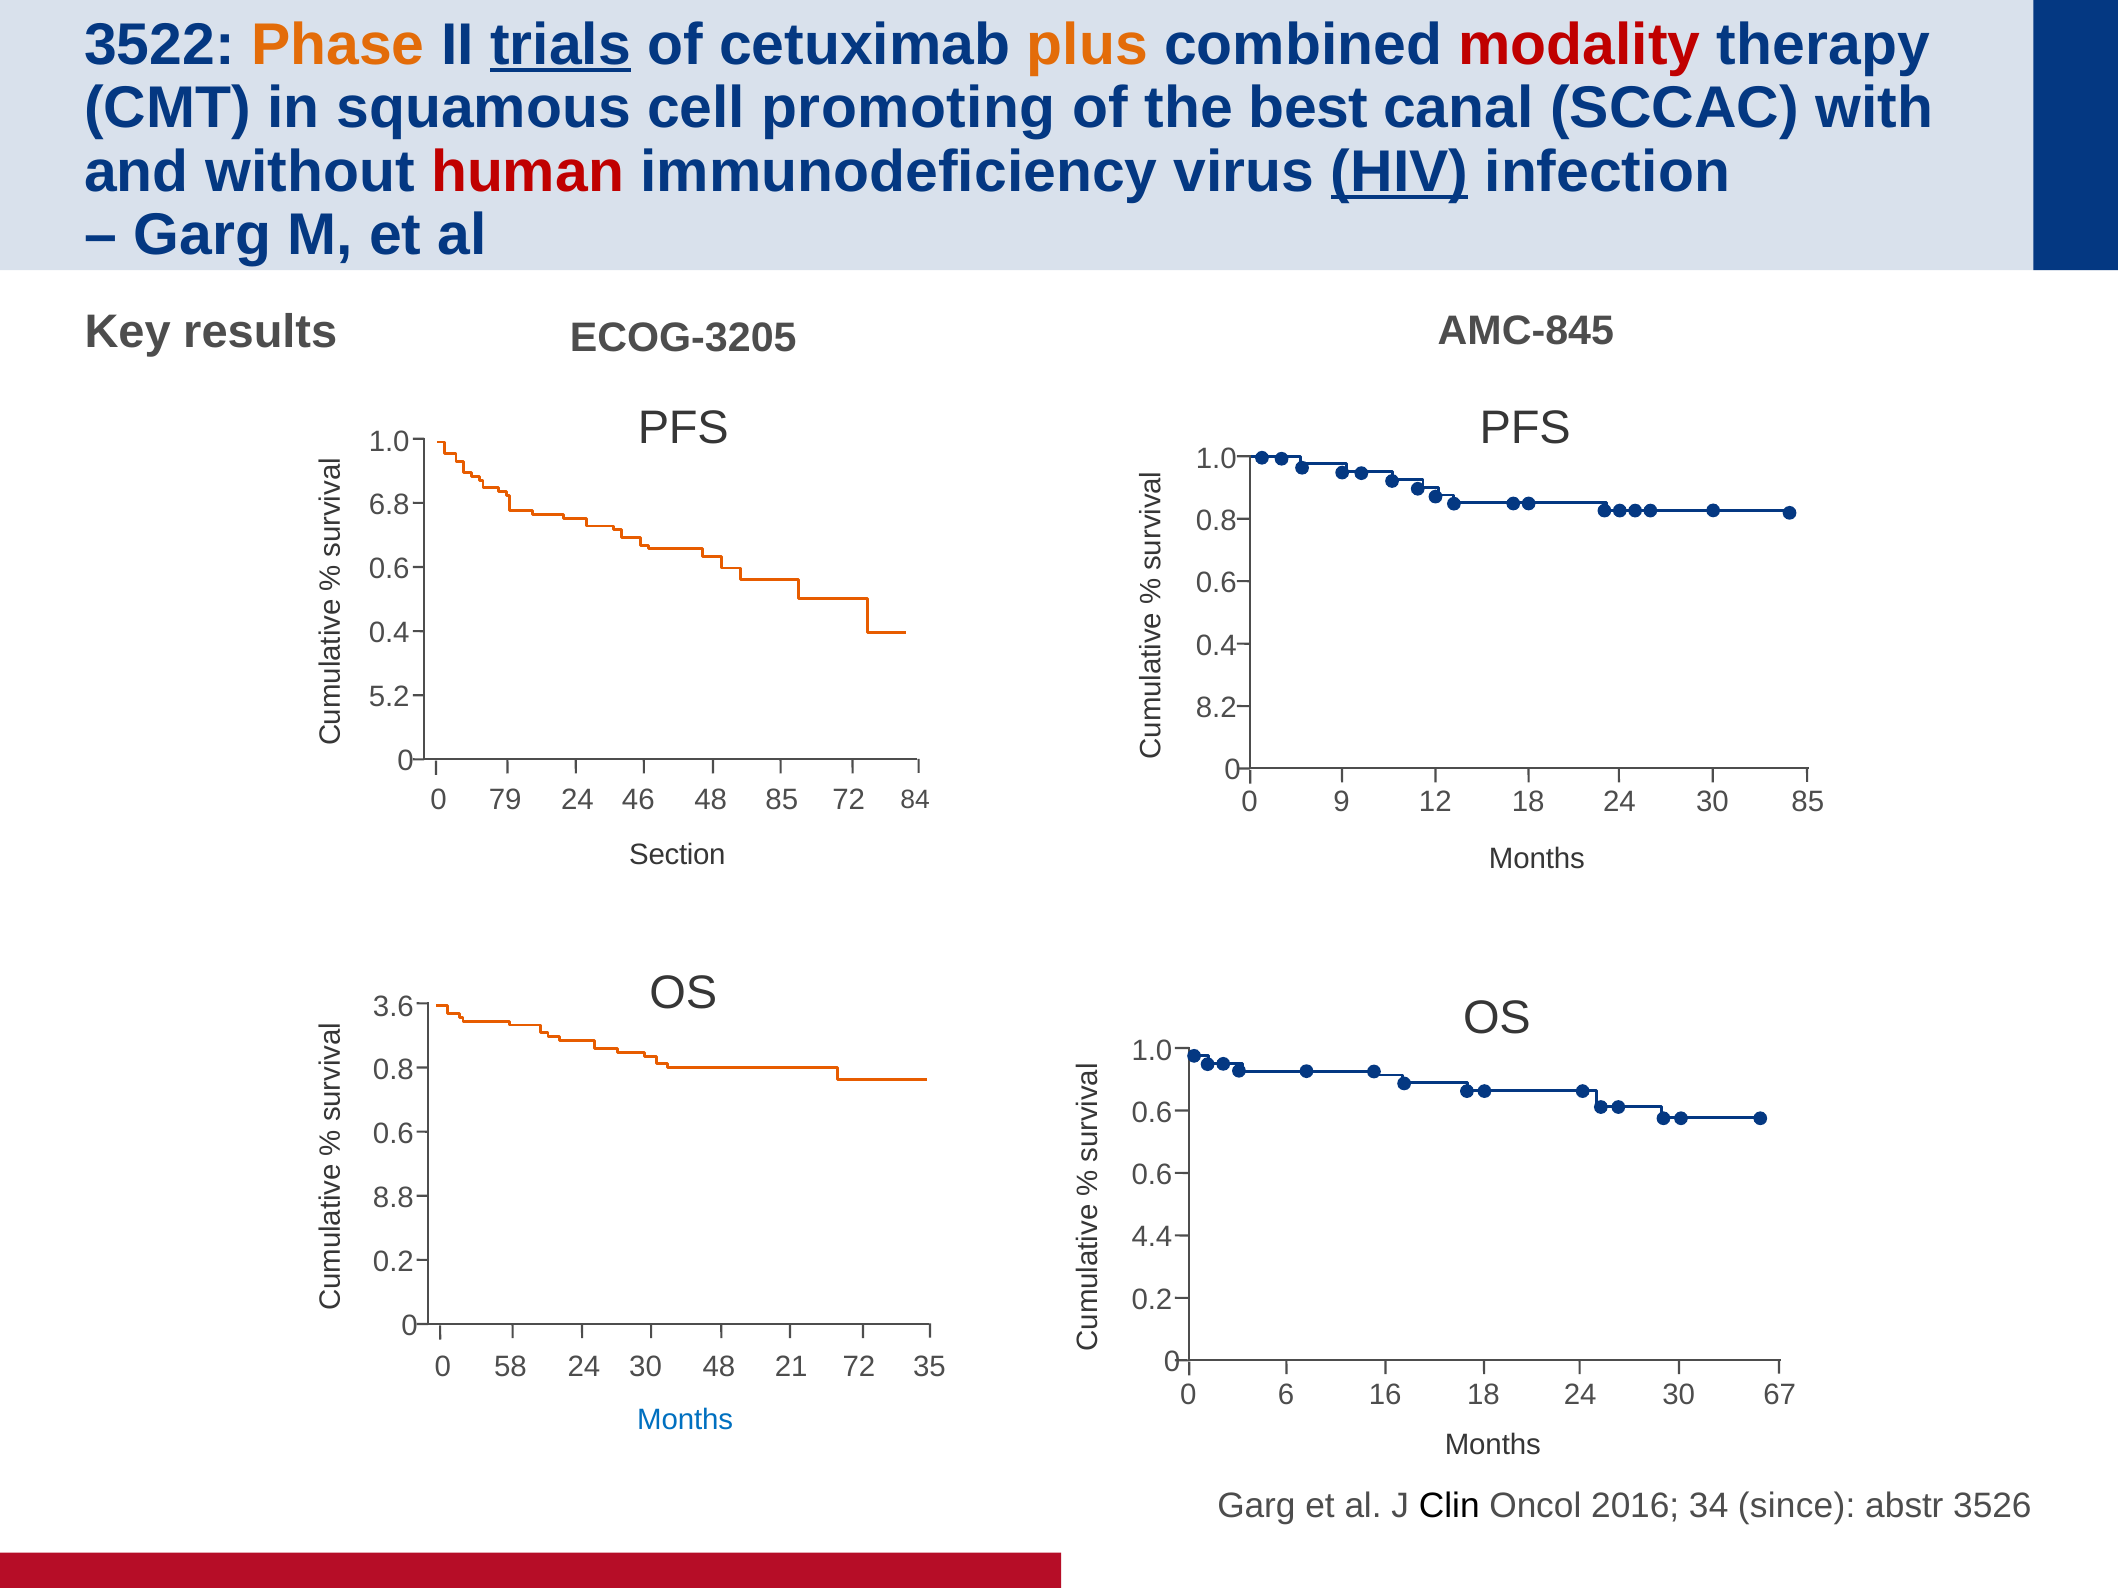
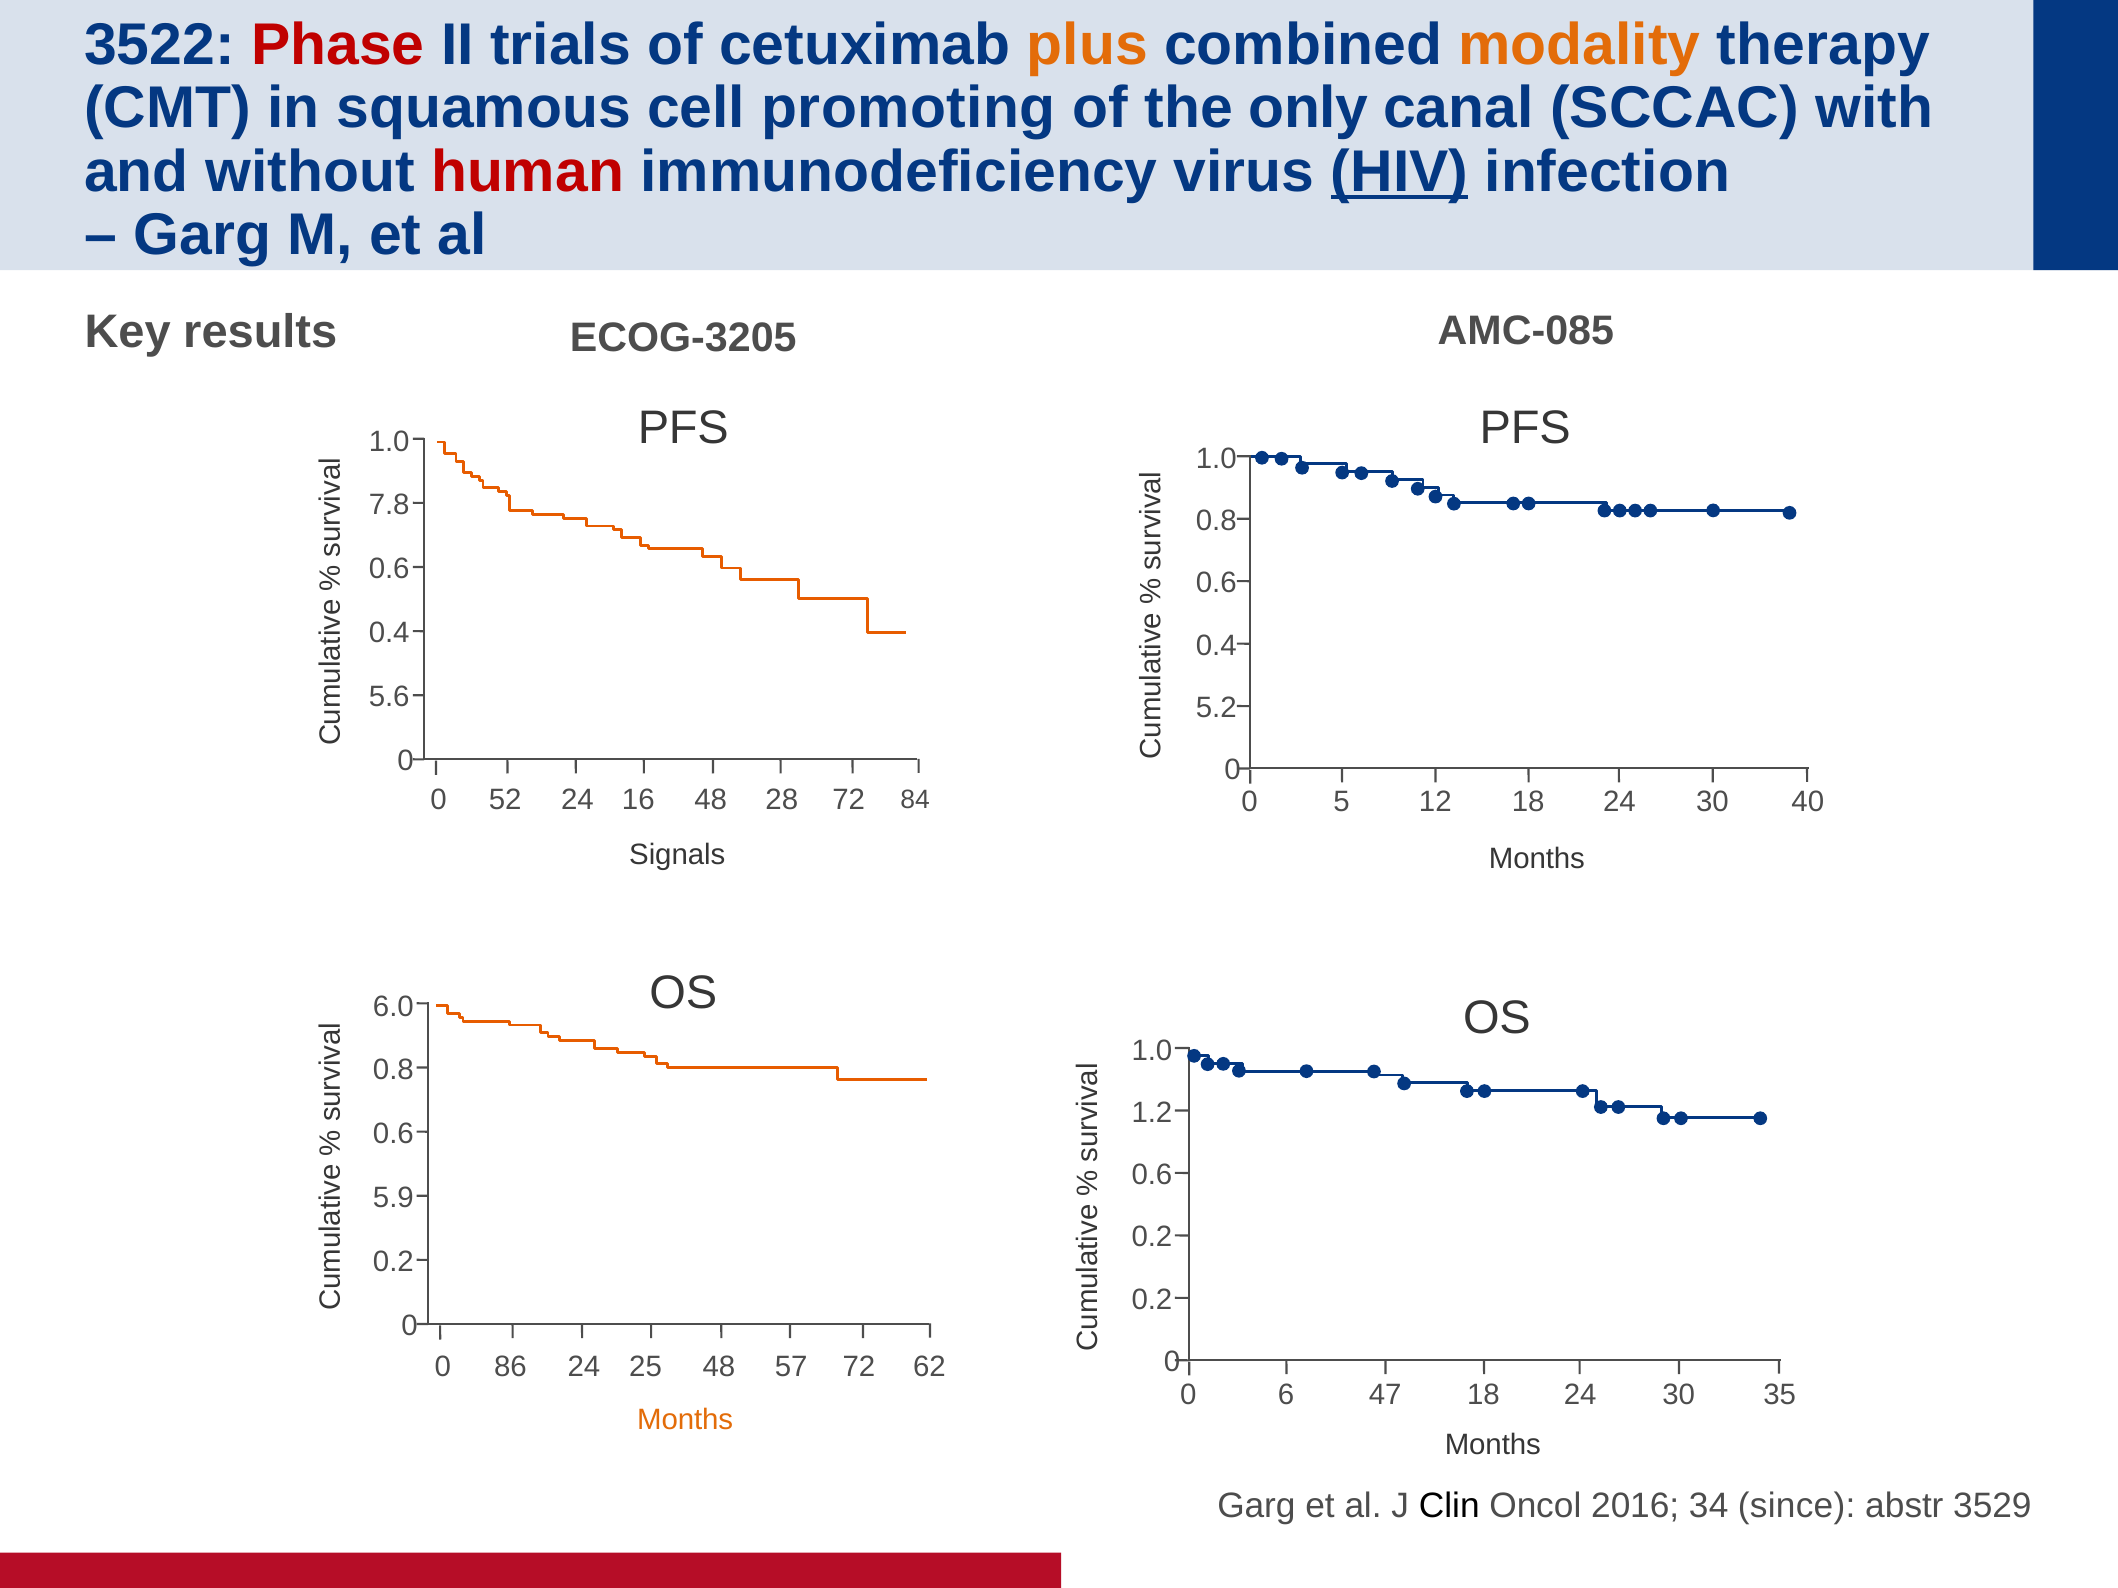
Phase colour: orange -> red (338, 45)
trials underline: present -> none (561, 45)
modality colour: red -> orange (1580, 45)
best: best -> only (1308, 108)
AMC-845: AMC-845 -> AMC-085 (1526, 331)
6.8: 6.8 -> 7.8 (389, 505)
5.2: 5.2 -> 5.6 (389, 697)
8.2: 8.2 -> 5.2 (1216, 708)
79: 79 -> 52 (505, 800)
46: 46 -> 16 (638, 800)
48 85: 85 -> 28 (782, 800)
9: 9 -> 5 (1342, 802)
30 85: 85 -> 40 (1808, 802)
Section: Section -> Signals (677, 855)
3.6: 3.6 -> 6.0 (393, 1007)
0.6: 0.6 -> 1.2 (1152, 1113)
8.8: 8.8 -> 5.9 (393, 1198)
4.4: 4.4 -> 0.2 (1152, 1238)
58: 58 -> 86 (510, 1367)
30: 30 -> 25 (646, 1367)
21: 21 -> 57 (791, 1367)
35: 35 -> 62 (930, 1367)
16: 16 -> 47 (1385, 1395)
67: 67 -> 35 (1780, 1395)
Months colour: blue -> orange (685, 1420)
3526: 3526 -> 3529 (1992, 1506)
